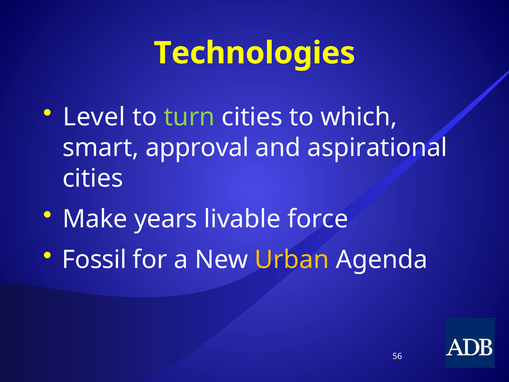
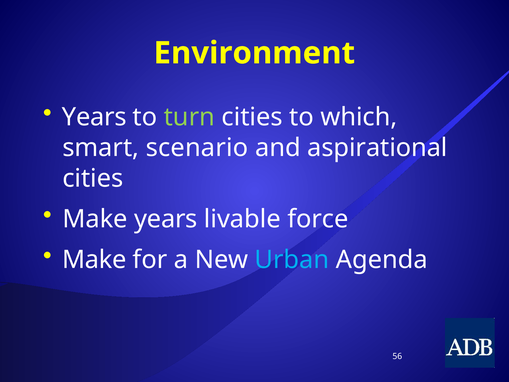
Technologies: Technologies -> Environment (254, 53)
Level: Level -> Years (94, 117)
approval: approval -> scenario (197, 148)
Fossil: Fossil -> Make (94, 260)
Urban colour: yellow -> light blue (292, 260)
